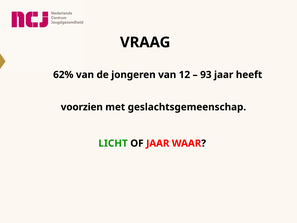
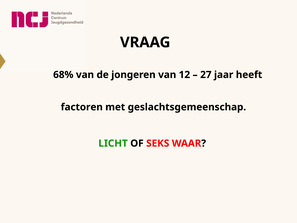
62%: 62% -> 68% (63, 75)
93: 93 -> 27 (206, 75)
voorzien: voorzien -> factoren (82, 107)
OF JAAR: JAAR -> SEKS (158, 143)
